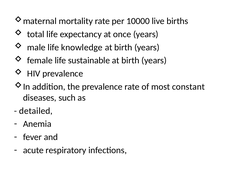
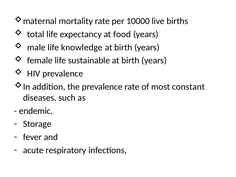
once: once -> food (122, 34)
detailed: detailed -> endemic (36, 111)
Anemia: Anemia -> Storage (37, 124)
